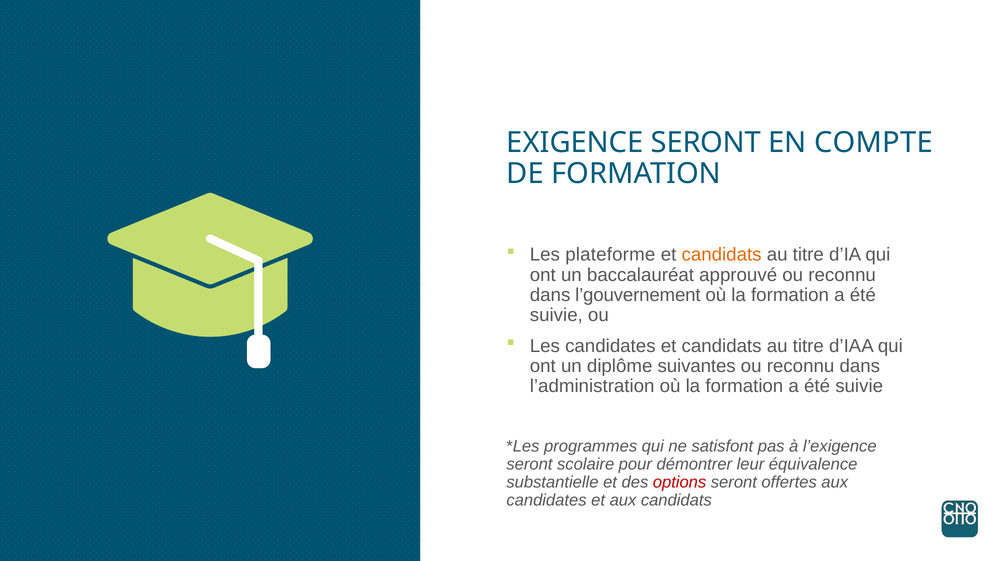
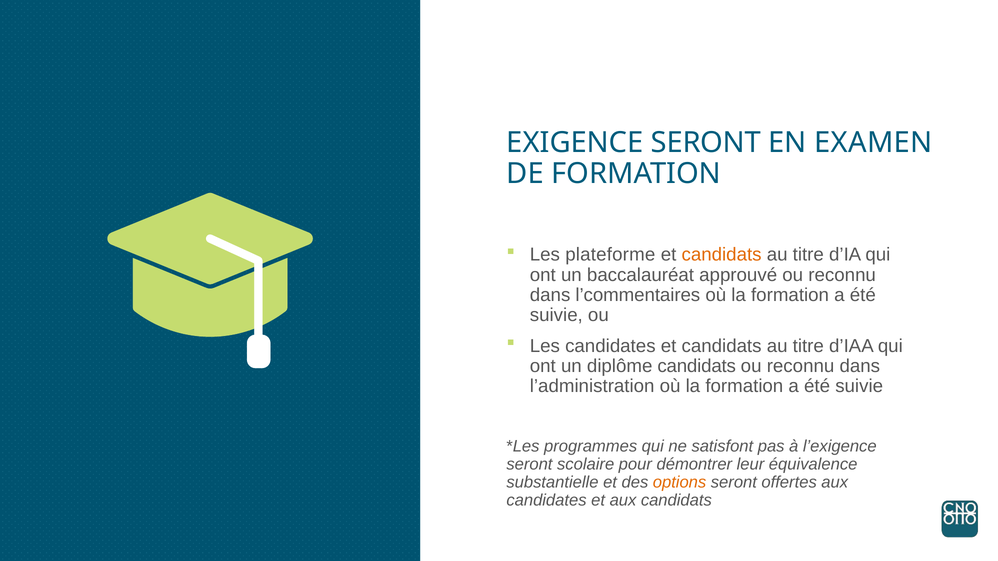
COMPTE: COMPTE -> EXAMEN (873, 143)
l’gouvernement: l’gouvernement -> l’commentaires (638, 295)
diplôme suivantes: suivantes -> candidats (697, 366)
options colour: red -> orange (680, 482)
